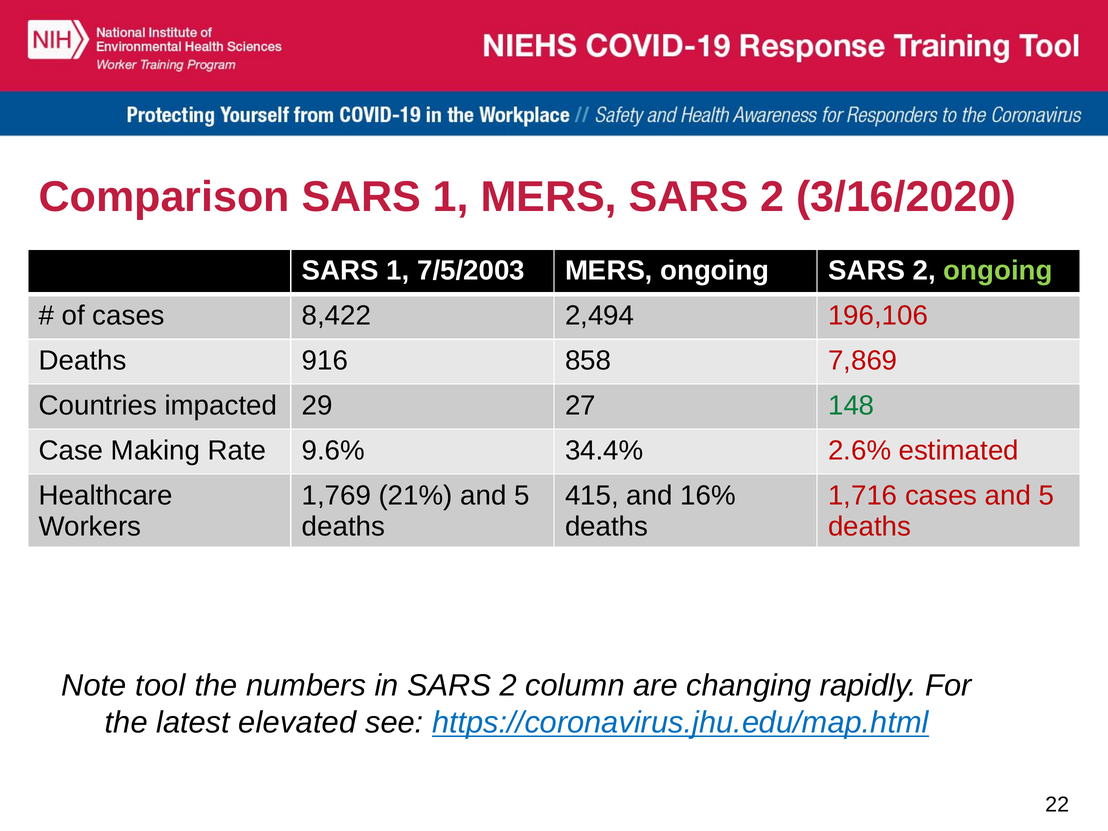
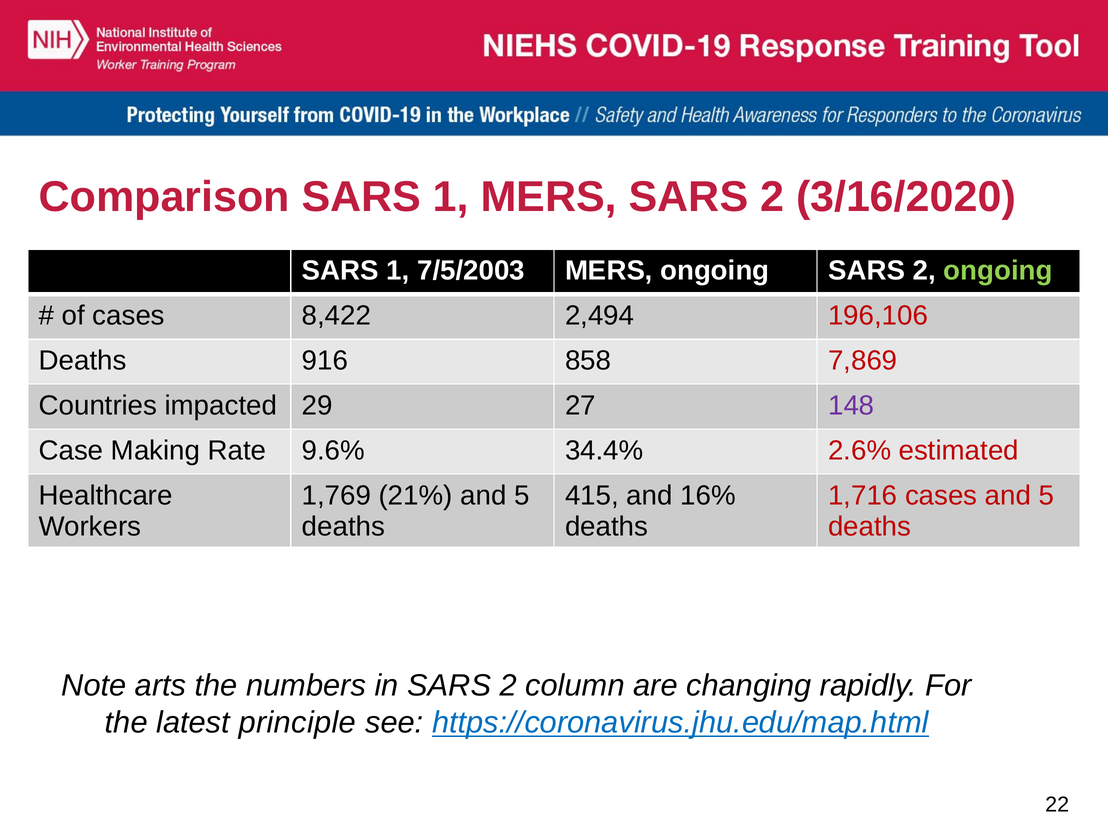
148 colour: green -> purple (851, 406)
tool: tool -> arts (161, 686)
elevated: elevated -> principle (297, 723)
